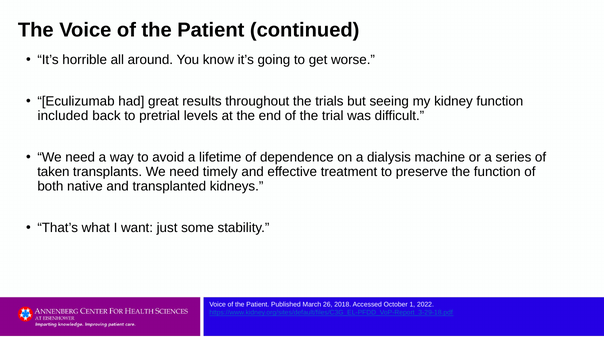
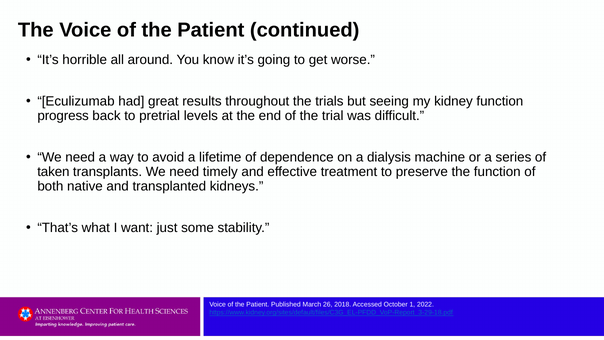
included: included -> progress (63, 116)
